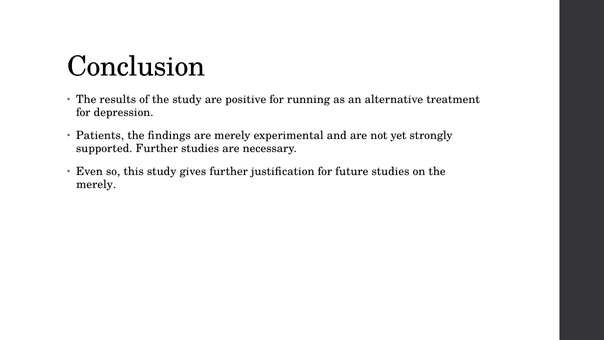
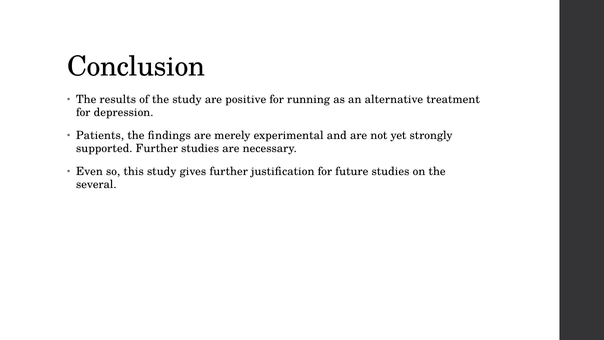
merely: merely -> several (96, 184)
